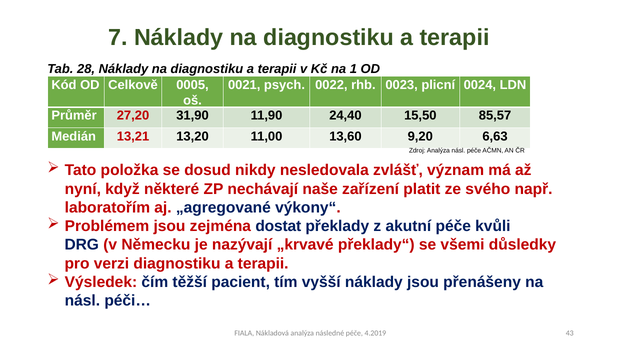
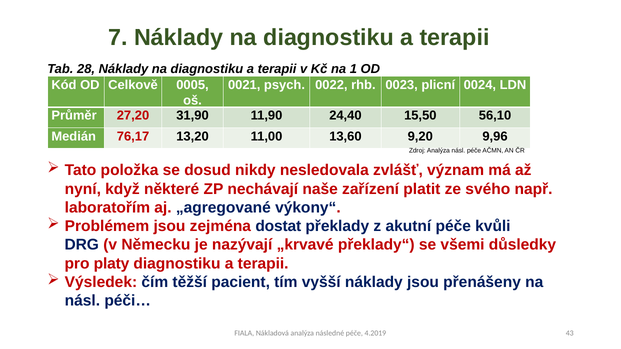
85,57: 85,57 -> 56,10 (495, 116)
13,21: 13,21 -> 76,17 (133, 136)
6,63: 6,63 -> 9,96 (495, 136)
verzi: verzi -> platy (111, 264)
